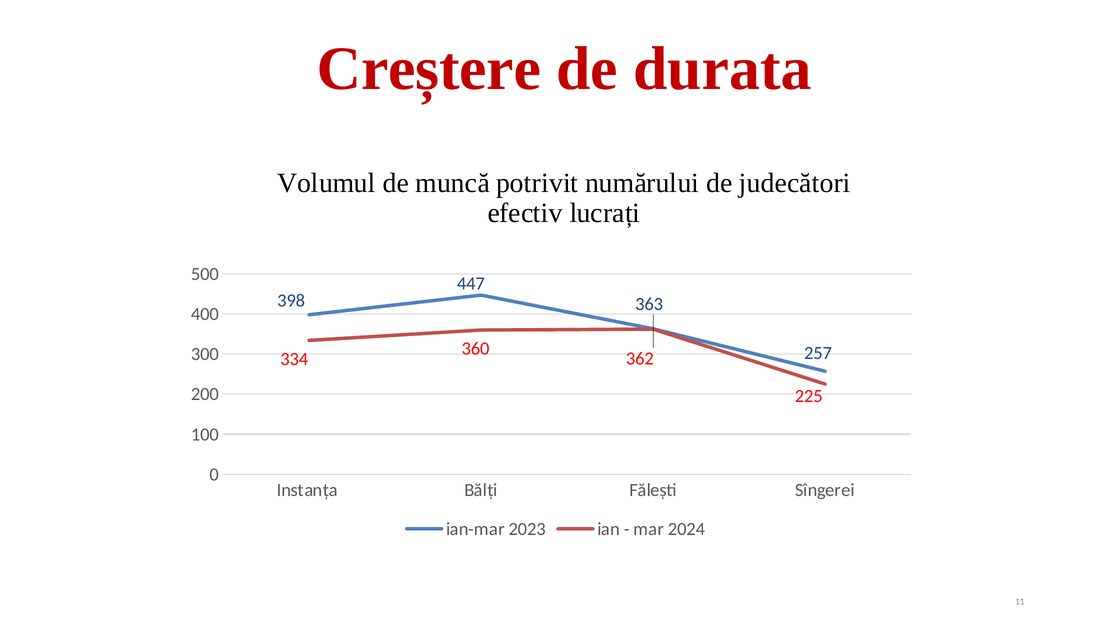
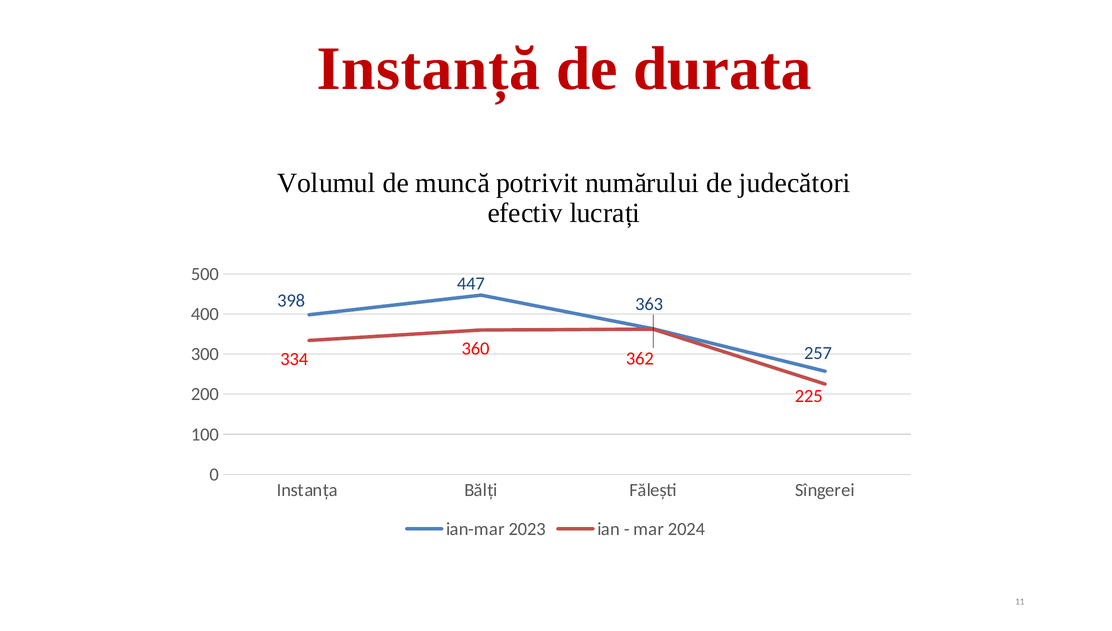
Creștere: Creștere -> Instanță (428, 69)
